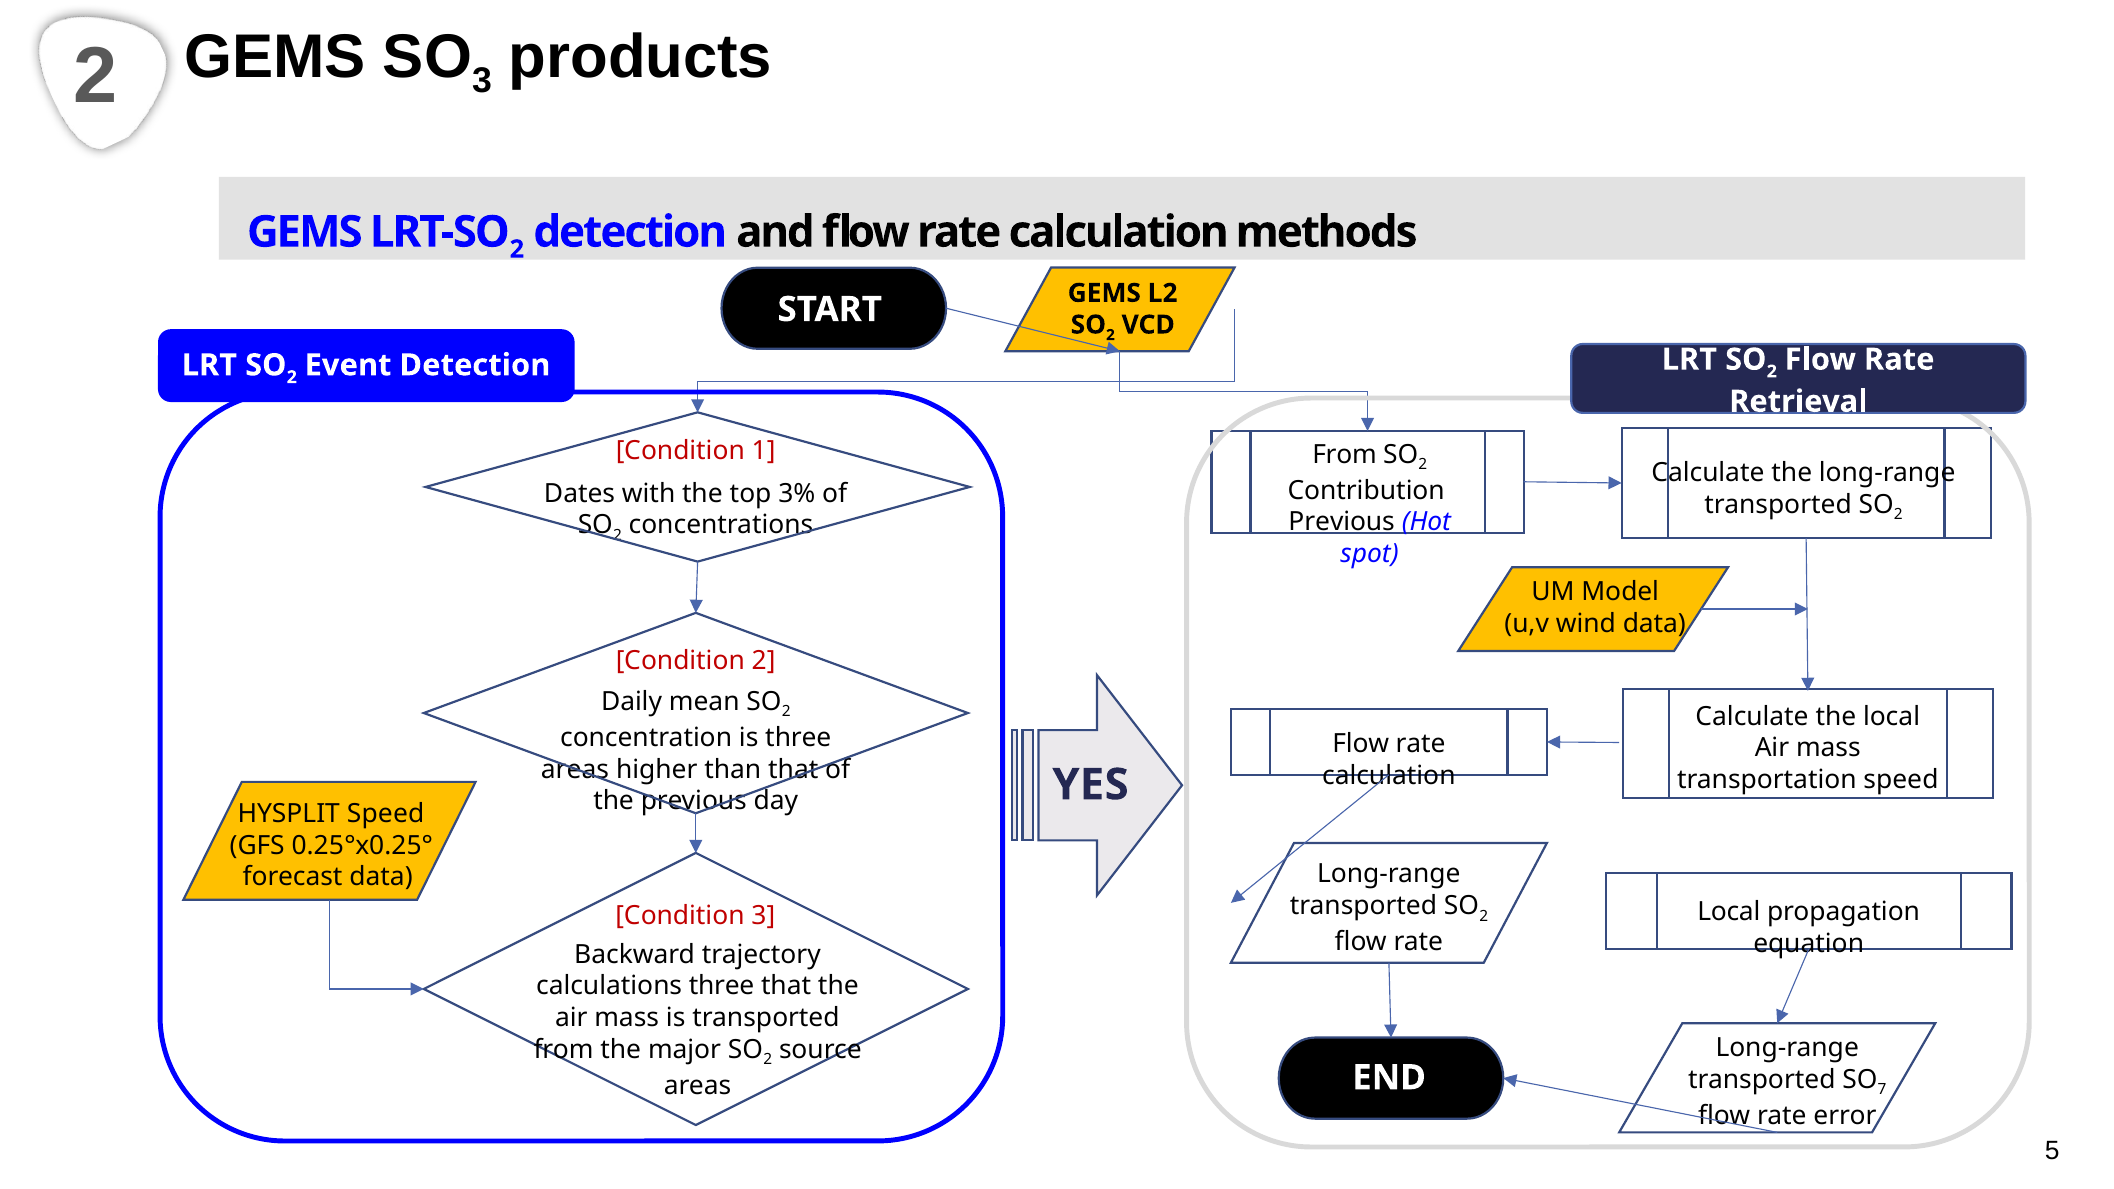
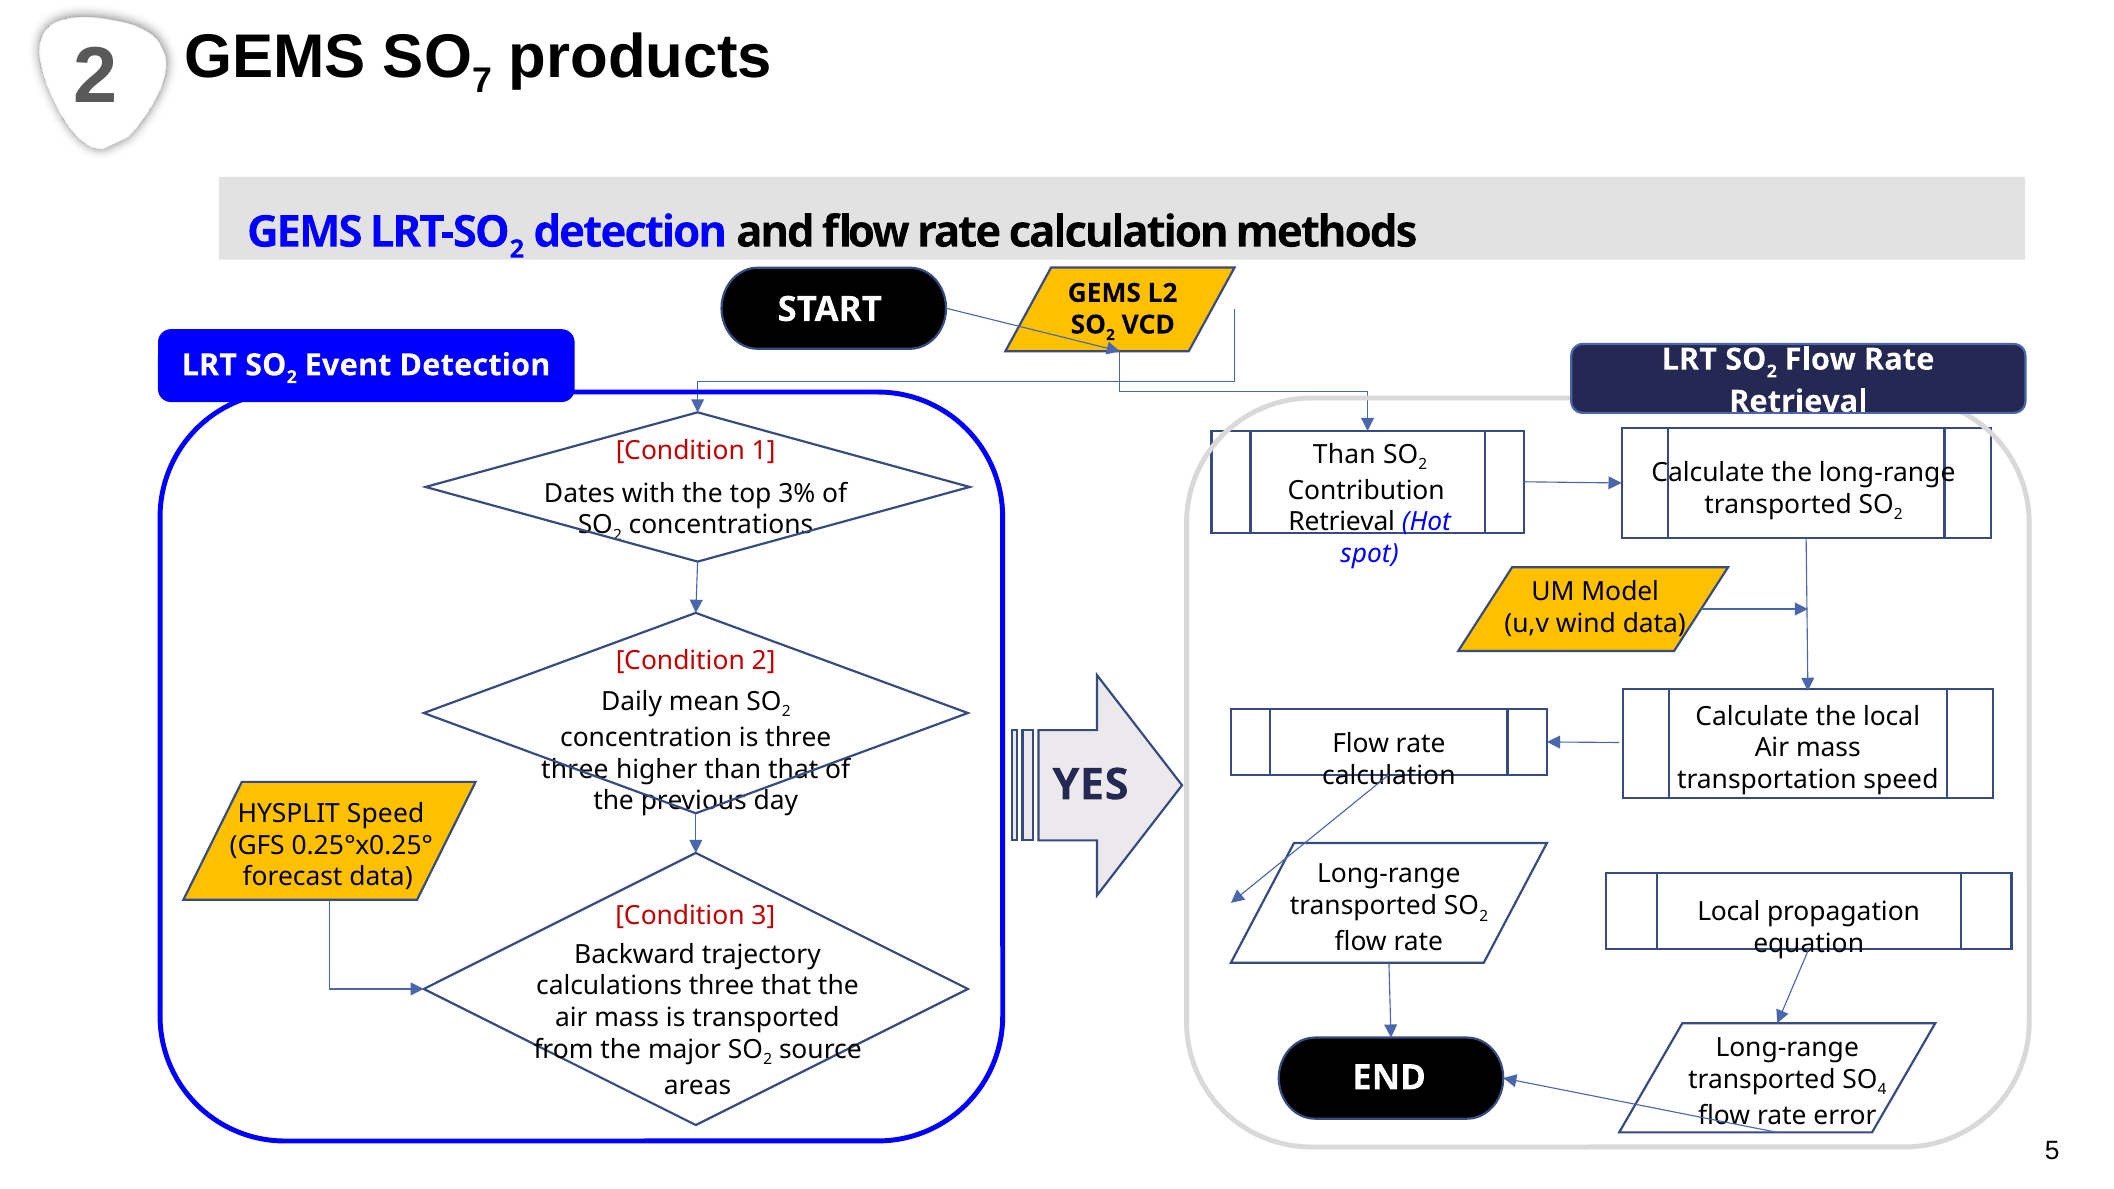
3: 3 -> 7 (482, 81)
From: From -> Than (1344, 455)
Previous: Previous -> Retrieval (1342, 522)
areas: areas -> three (575, 769)
7: 7 -> 4 (1882, 1090)
